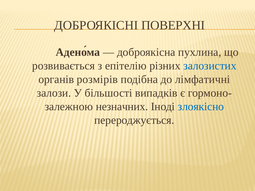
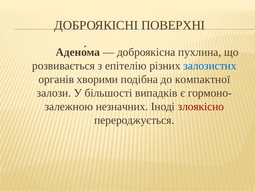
розмірів: розмірів -> хворими (97, 79)
лімфатичні: лімфатичні -> компактної (203, 79)
злоякісно colour: blue -> red (201, 107)
